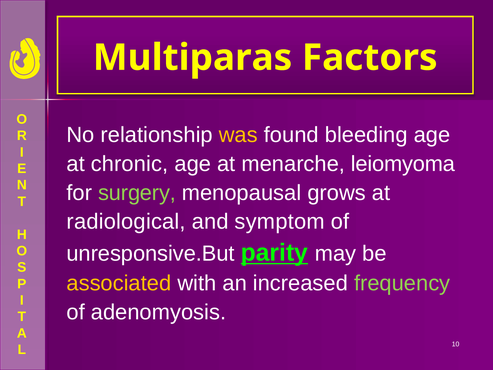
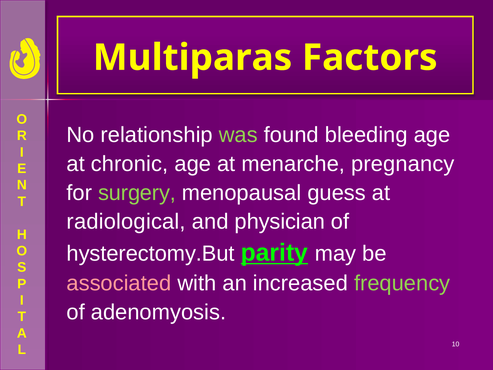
was colour: yellow -> light green (238, 135)
leiomyoma: leiomyoma -> pregnancy (403, 164)
grows: grows -> guess (337, 193)
symptom: symptom -> physician (280, 222)
unresponsive.But: unresponsive.But -> hysterectomy.But (151, 254)
associated colour: yellow -> pink (119, 283)
